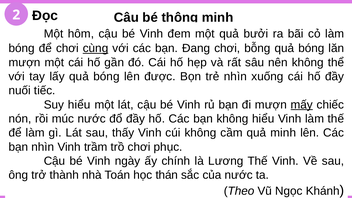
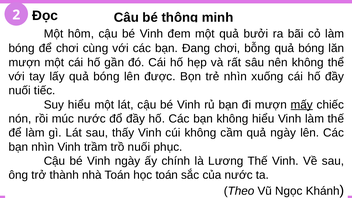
cùng underline: present -> none (96, 48)
quả minh: minh -> ngày (283, 133)
trồ chơi: chơi -> nuối (139, 147)
học thán: thán -> toán (167, 175)
